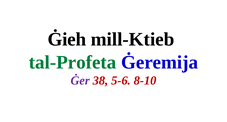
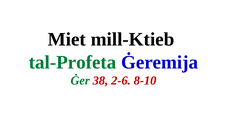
Ġieh: Ġieh -> Miet (67, 39)
Ġer colour: purple -> green (80, 81)
5-6: 5-6 -> 2-6 (121, 81)
